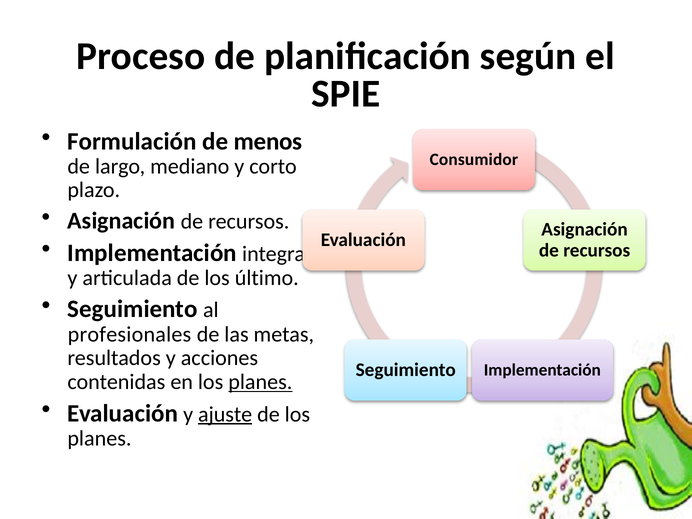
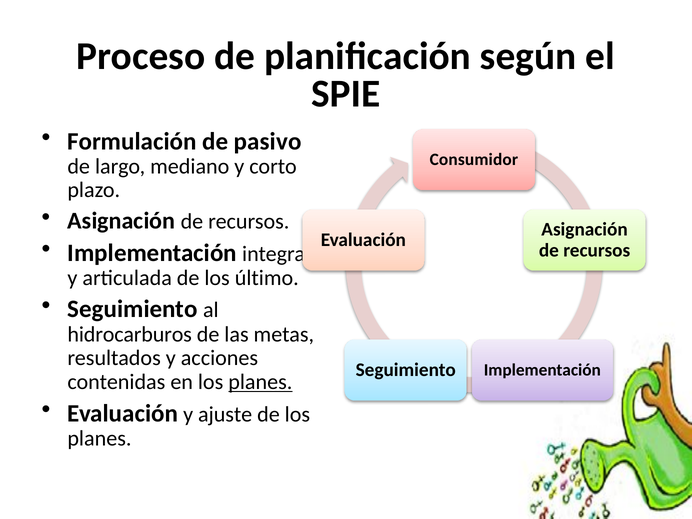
menos: menos -> pasivo (268, 141)
profesionales: profesionales -> hidrocarburos (130, 334)
ajuste underline: present -> none (225, 414)
